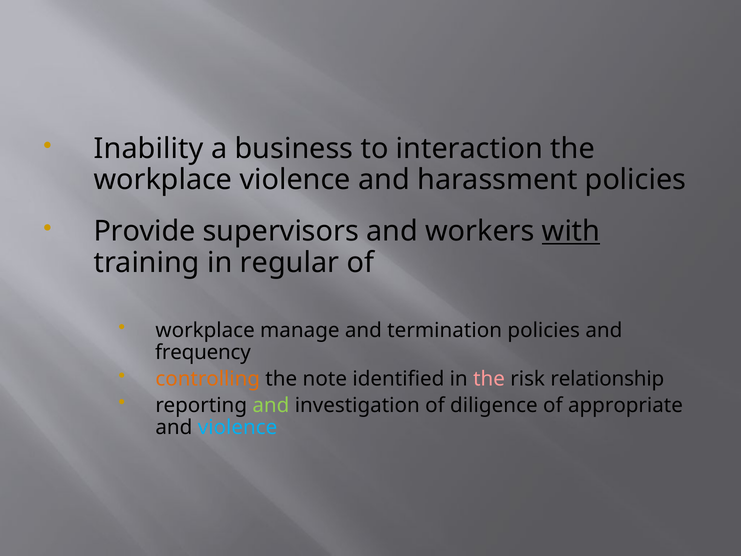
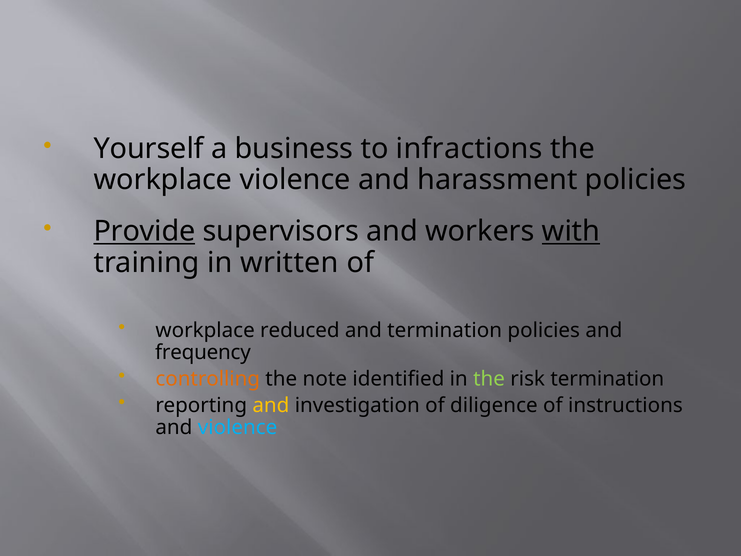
Inability: Inability -> Yourself (149, 149)
interaction: interaction -> infractions (469, 149)
Provide underline: none -> present (145, 231)
regular: regular -> written (289, 262)
manage: manage -> reduced (300, 330)
the colour: pink -> light green (489, 379)
risk relationship: relationship -> termination (607, 379)
and colour: light green -> yellow (271, 405)
appropriate: appropriate -> instructions (625, 405)
